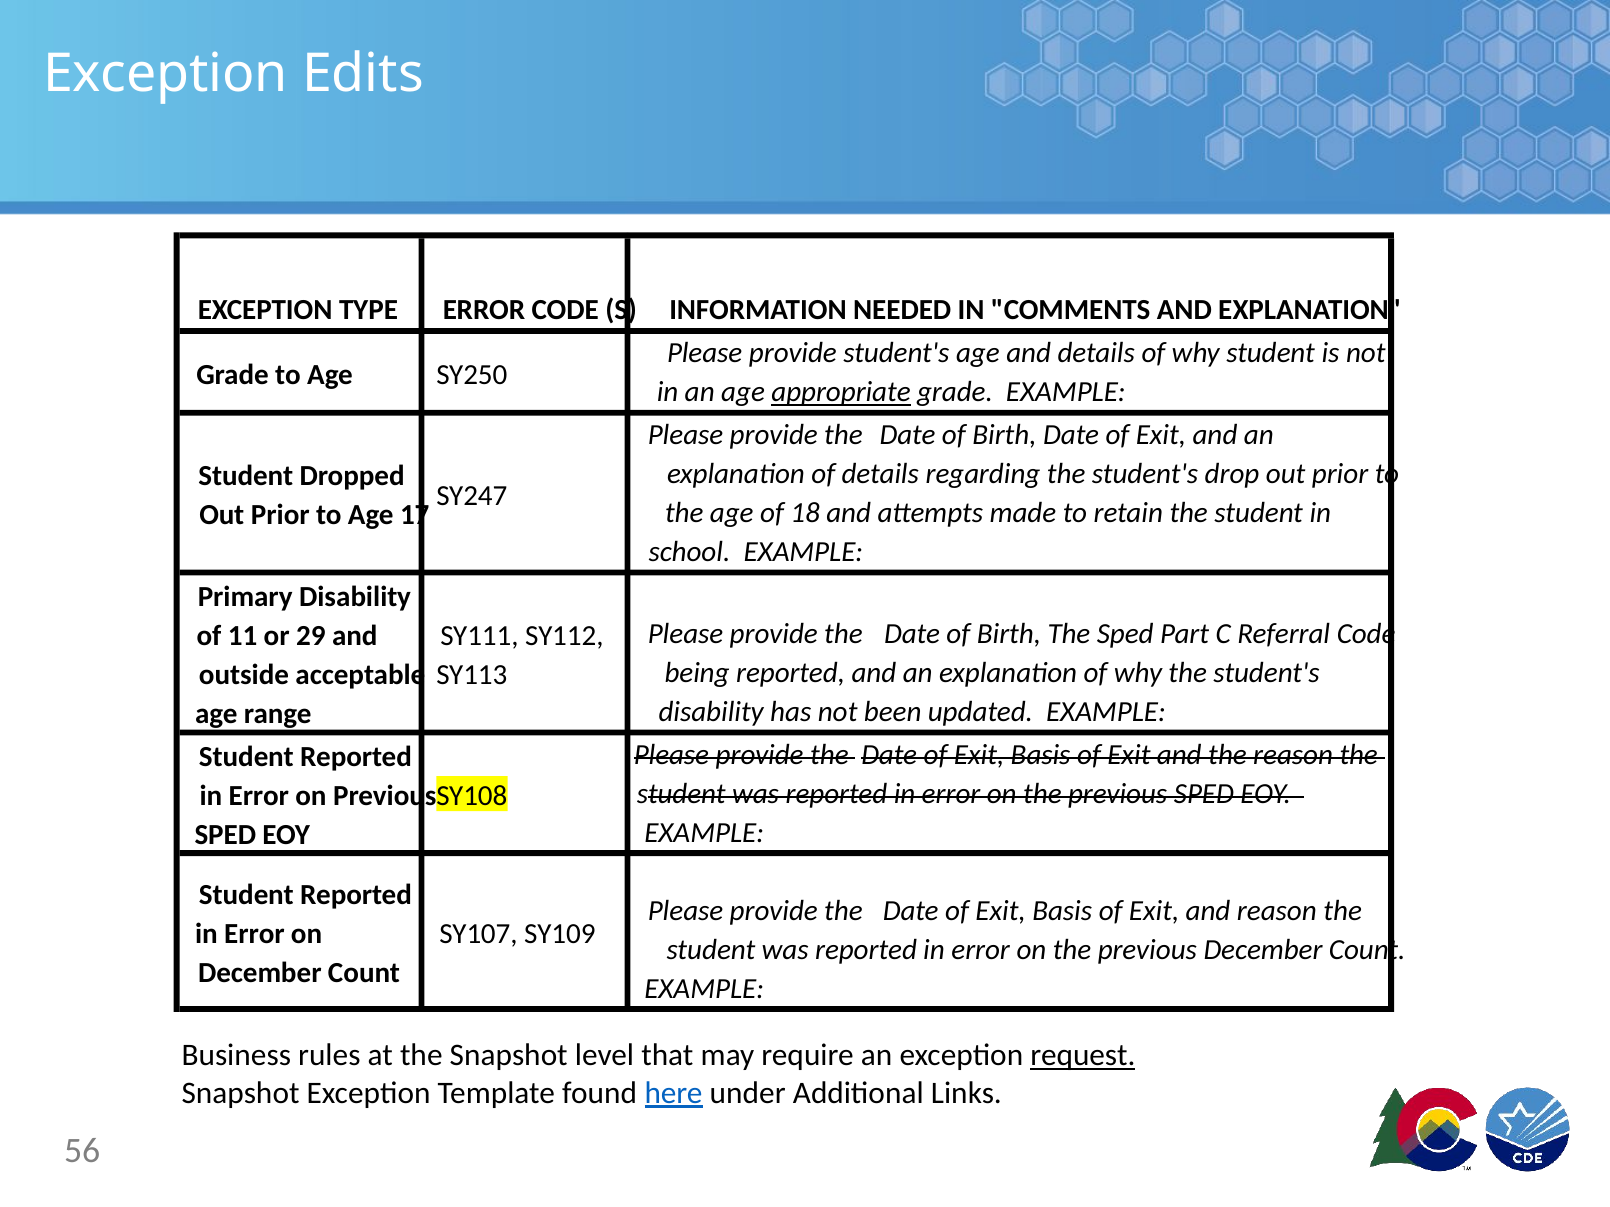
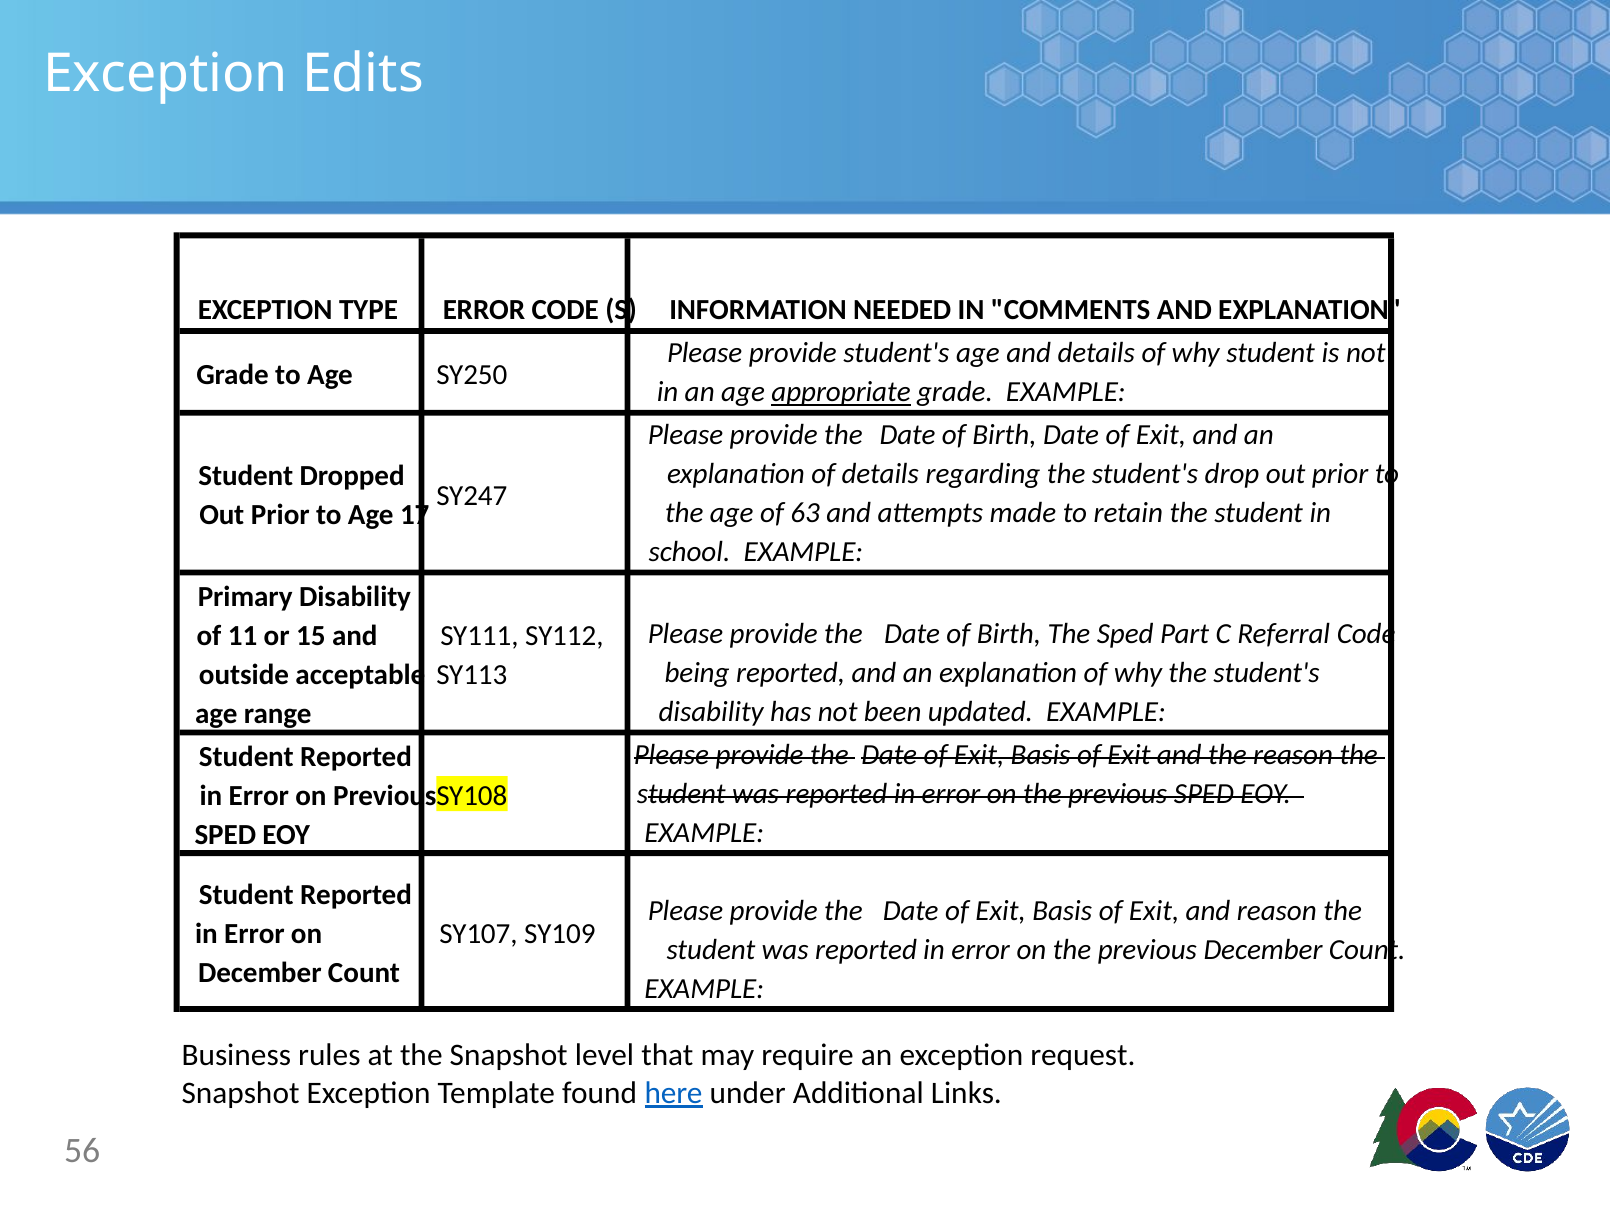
18: 18 -> 63 (805, 513)
29: 29 -> 15 (311, 636)
request underline: present -> none (1083, 1056)
